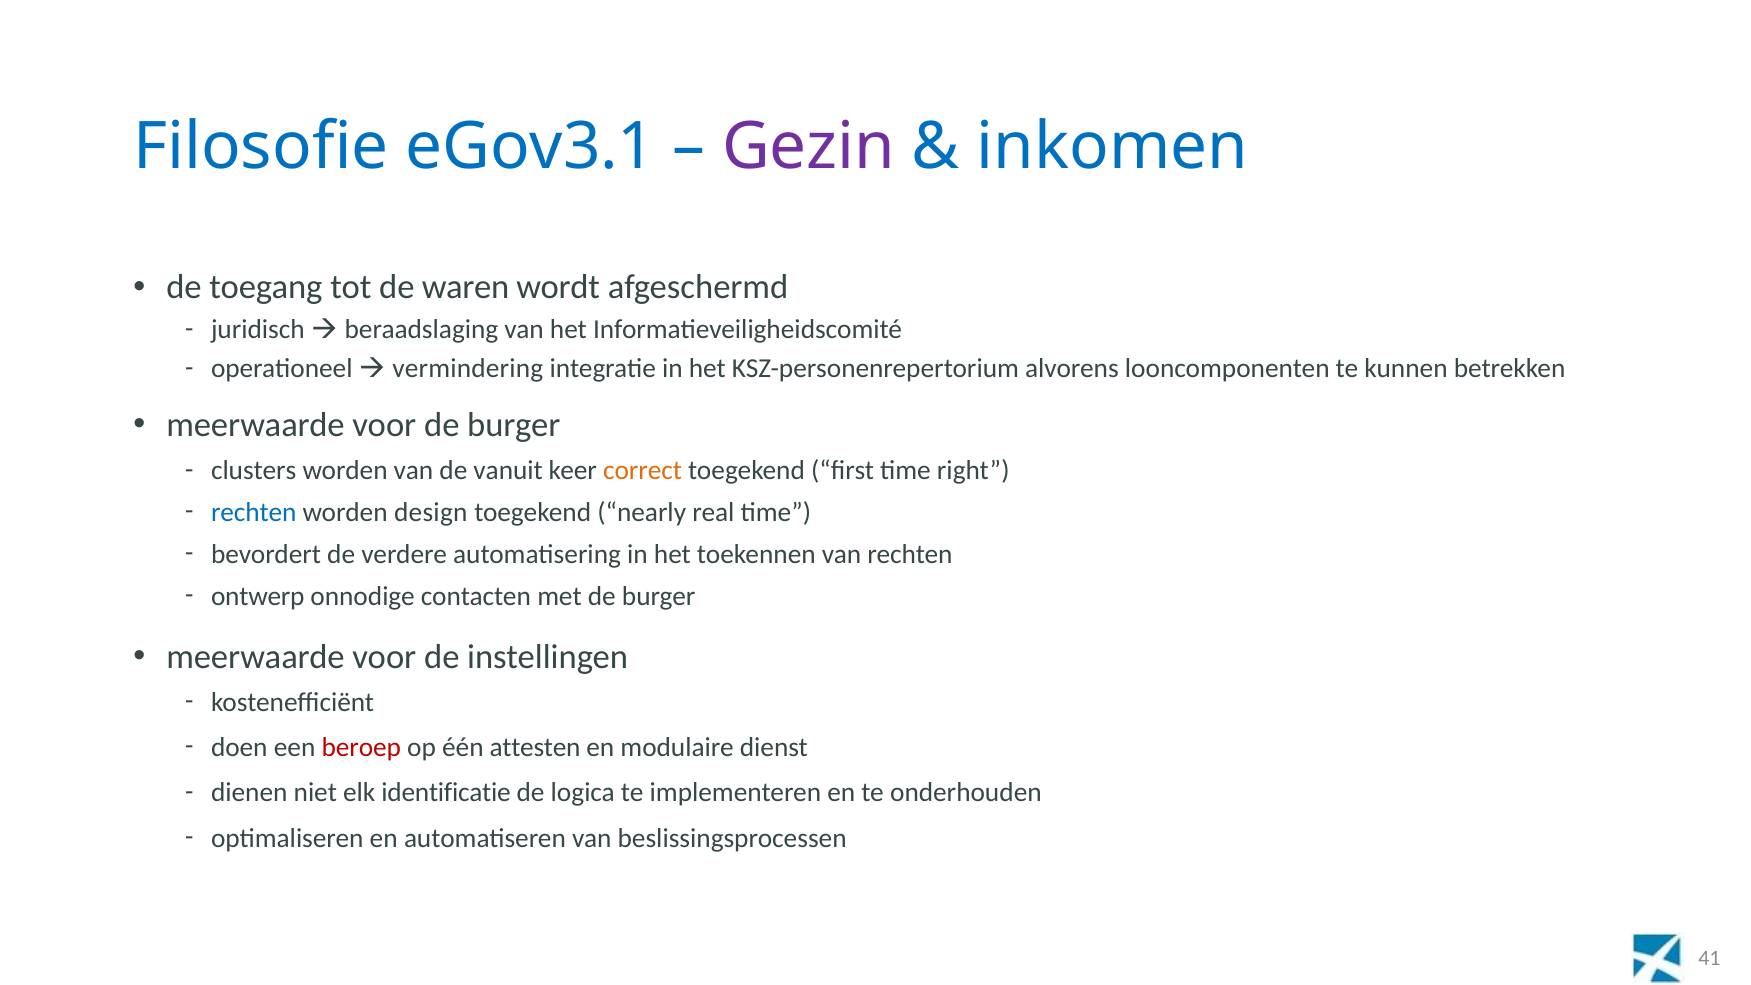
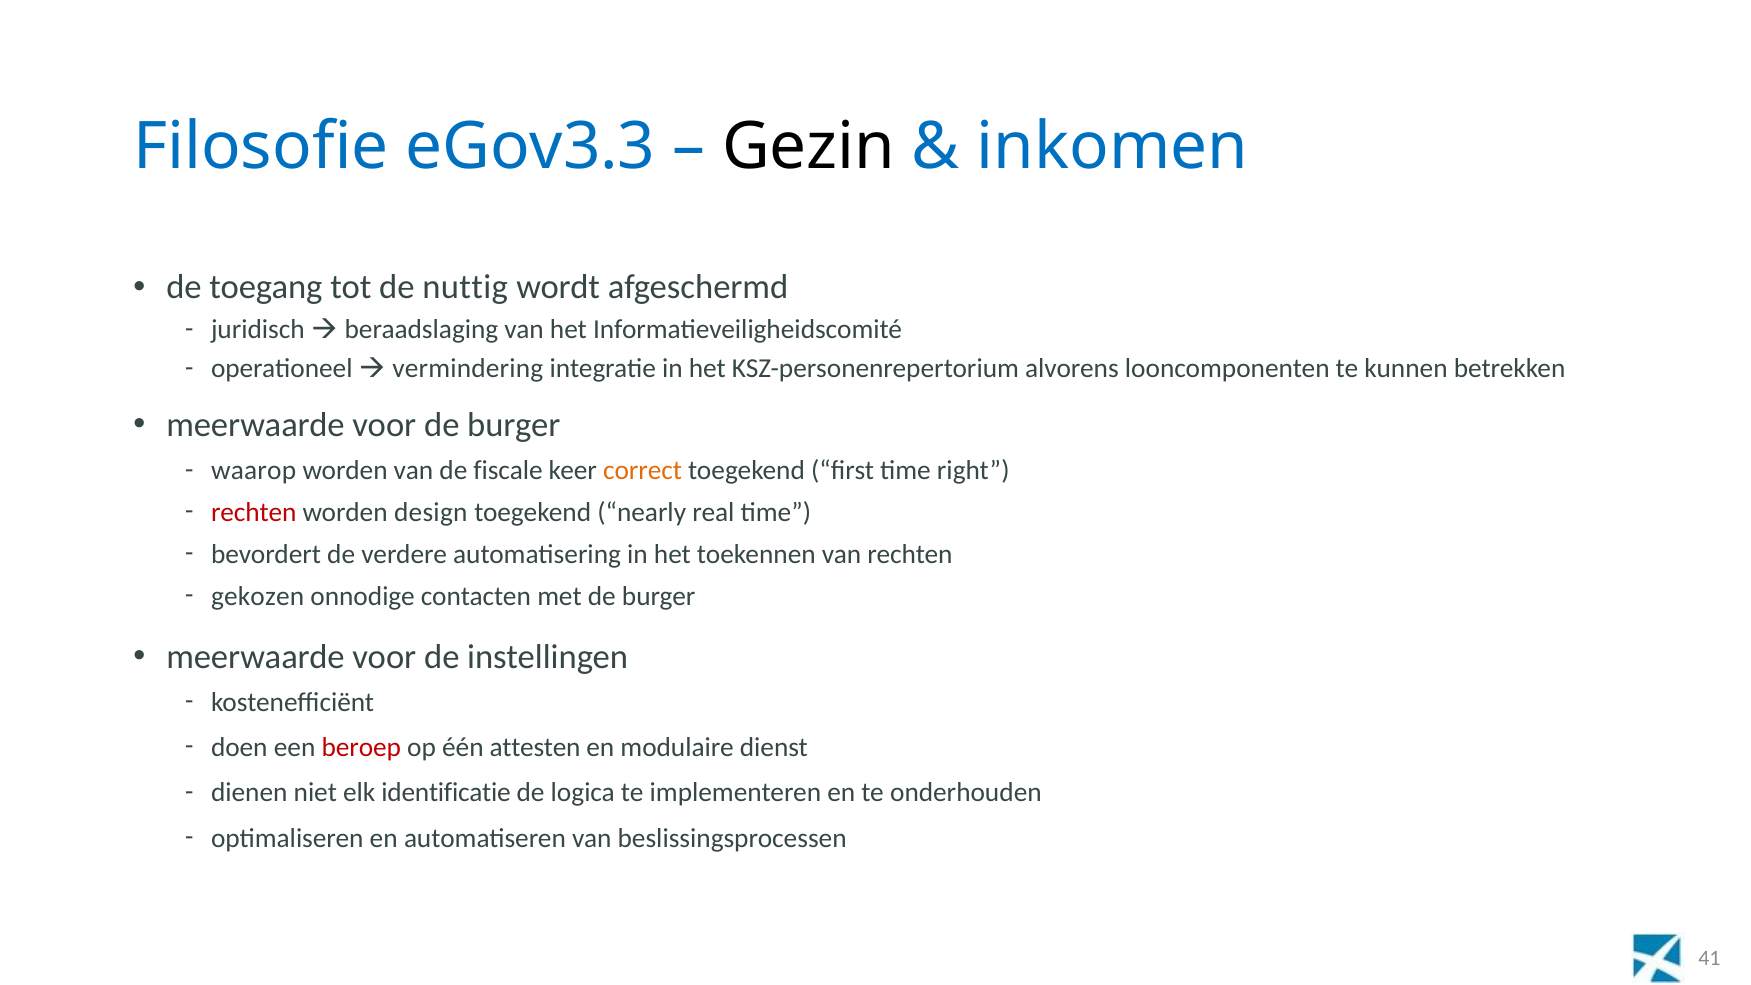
eGov3.1: eGov3.1 -> eGov3.3 (531, 147)
Gezin colour: purple -> black (808, 147)
waren: waren -> nuttig (465, 287)
clusters: clusters -> waarop (254, 471)
vanuit: vanuit -> fiscale (508, 471)
rechten colour: blue -> red (254, 513)
ontwerp: ontwerp -> gekozen (258, 597)
